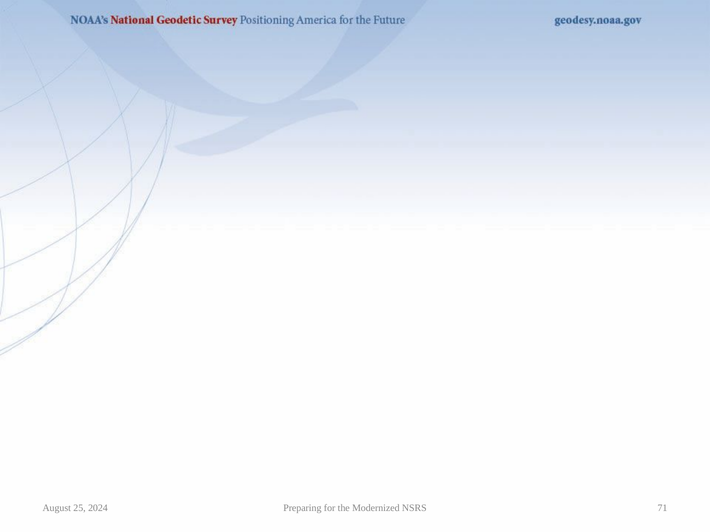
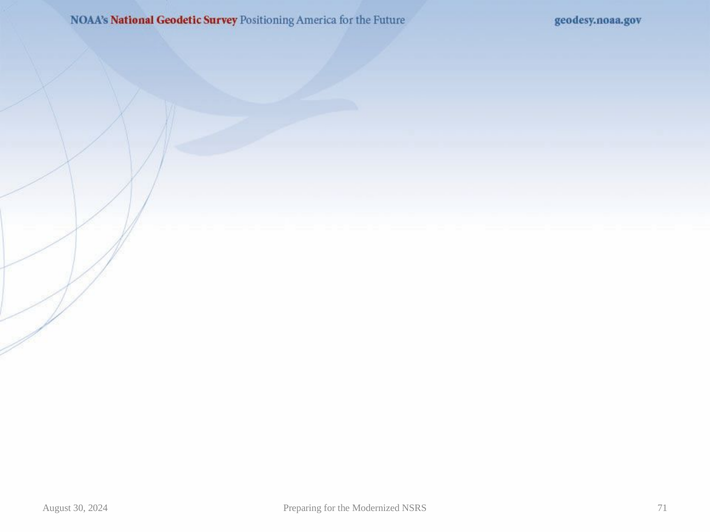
25: 25 -> 30 (80, 508)
